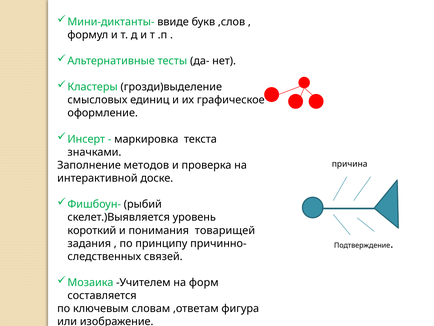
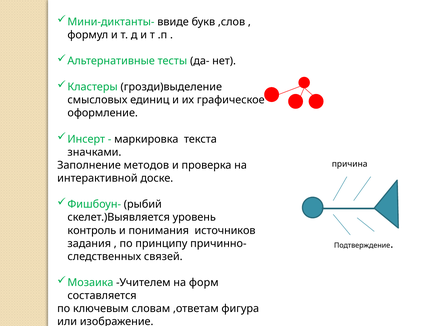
короткий: короткий -> контроль (92, 230)
товарищей: товарищей -> источников (225, 230)
